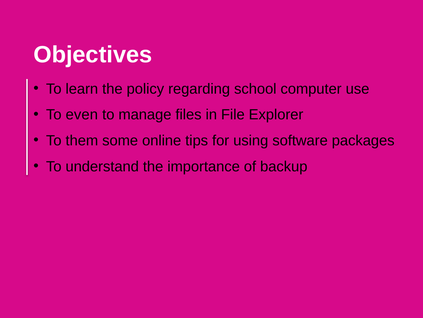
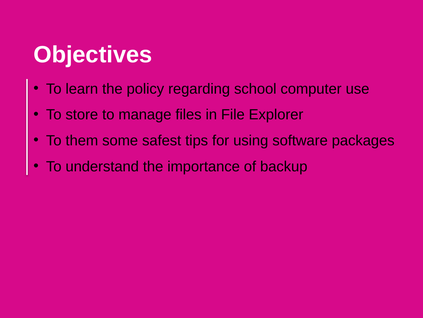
even: even -> store (82, 114)
online: online -> safest (162, 140)
